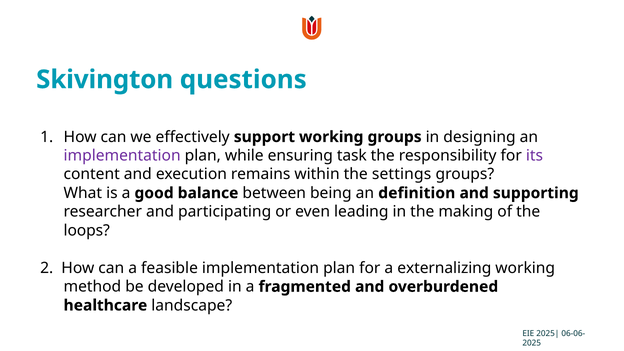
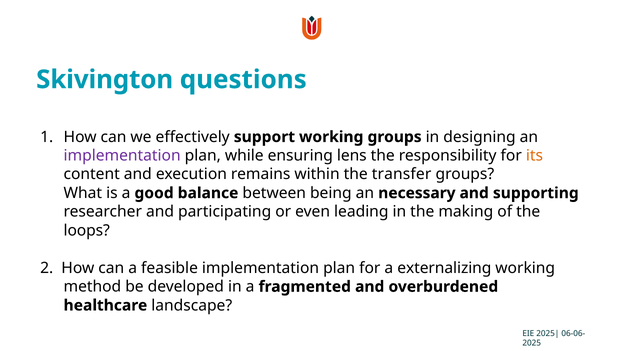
task: task -> lens (352, 156)
its colour: purple -> orange (534, 156)
settings: settings -> transfer (402, 174)
definition: definition -> necessary (417, 193)
